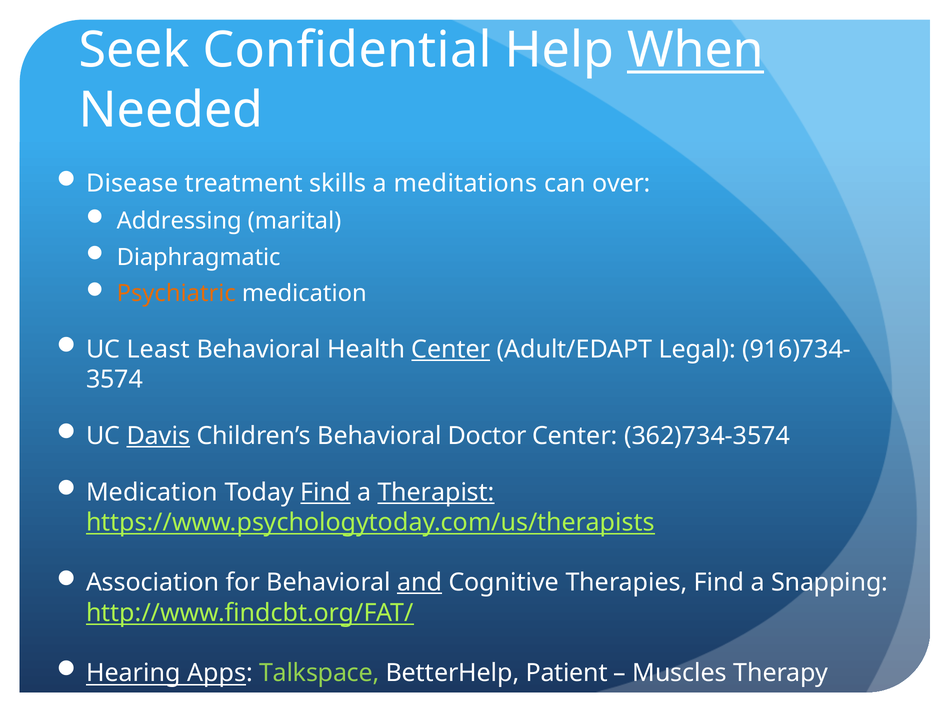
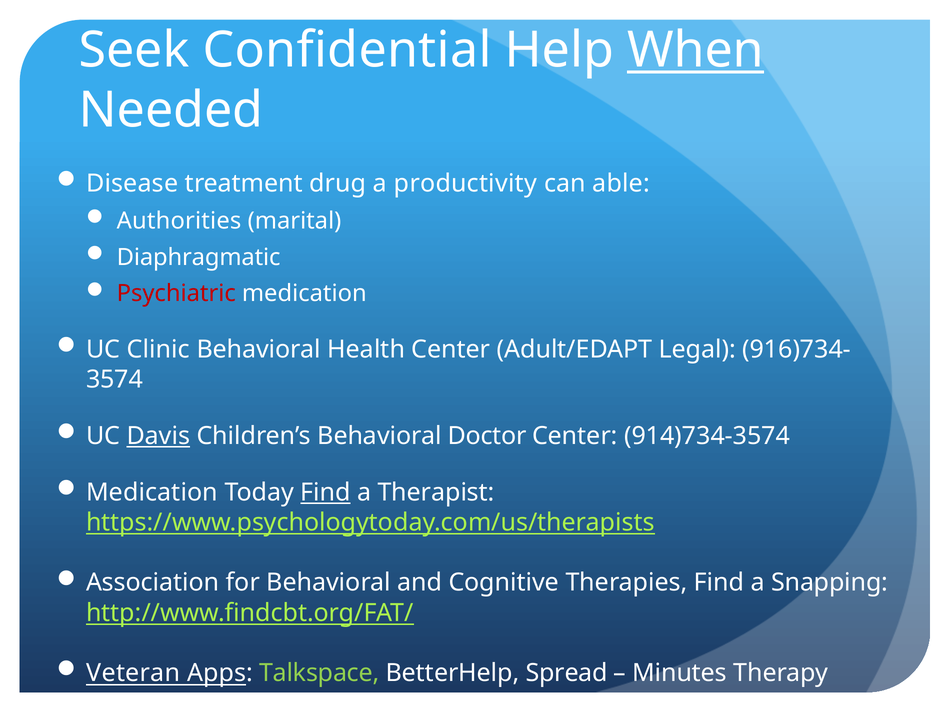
skills: skills -> drug (338, 184)
meditations: meditations -> productivity (465, 184)
over: over -> able (621, 184)
Addressing: Addressing -> Authorities (179, 221)
Psychiatric colour: orange -> red (176, 294)
Least: Least -> Clinic (158, 350)
Center underline: present -> none (451, 350)
362)734-3574: 362)734-3574 -> 914)734-3574 (707, 436)
Therapist underline: present -> none (436, 493)
and underline: present -> none (420, 583)
Hearing: Hearing -> Veteran (133, 674)
Patient: Patient -> Spread (567, 674)
Muscles: Muscles -> Minutes (680, 674)
